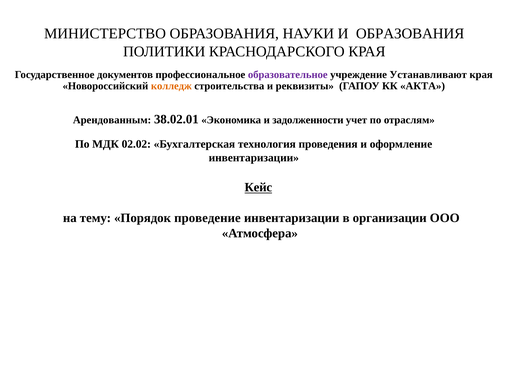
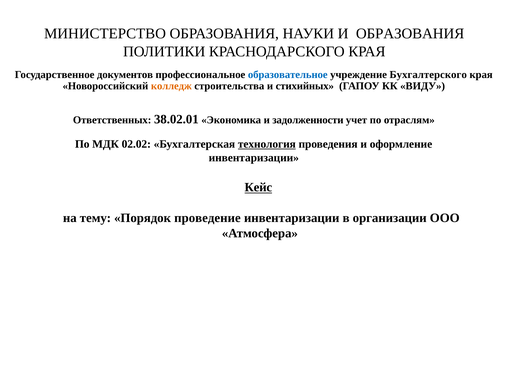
образовательное colour: purple -> blue (288, 75)
Устанавливают: Устанавливают -> Бухгалтерского (428, 75)
реквизиты: реквизиты -> стихийных (305, 86)
АКТА: АКТА -> ВИДУ (423, 86)
Арендованным: Арендованным -> Ответственных (112, 120)
технология underline: none -> present (267, 144)
